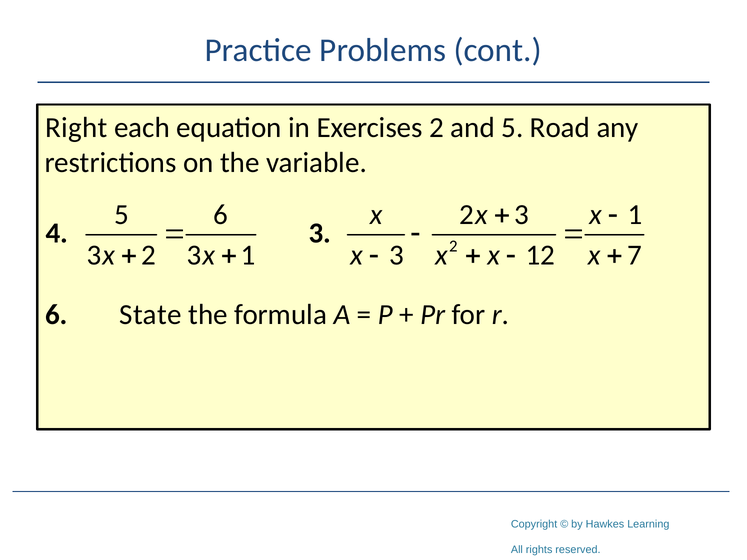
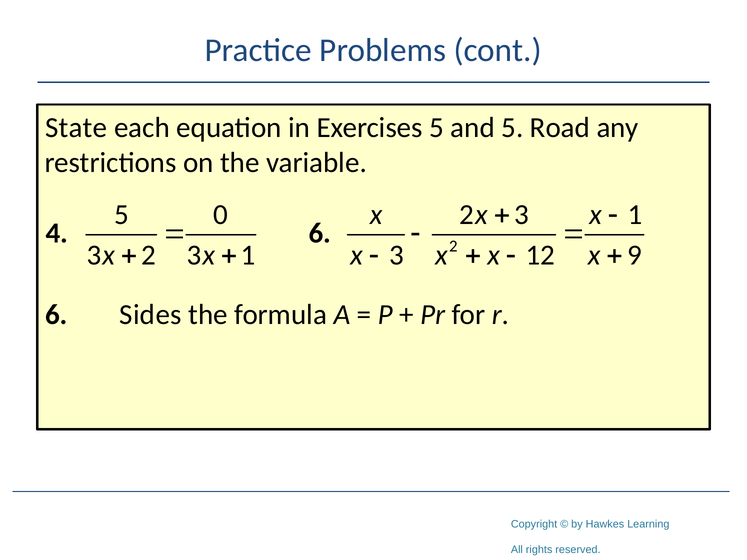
Right: Right -> State (76, 128)
Exercises 2: 2 -> 5 (437, 128)
5 6: 6 -> 0 (221, 215)
4 3: 3 -> 6 (320, 233)
7: 7 -> 9 (635, 255)
State: State -> Sides (150, 315)
